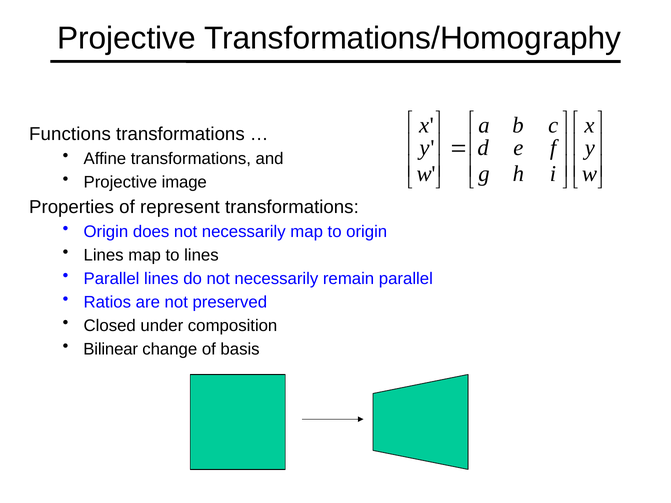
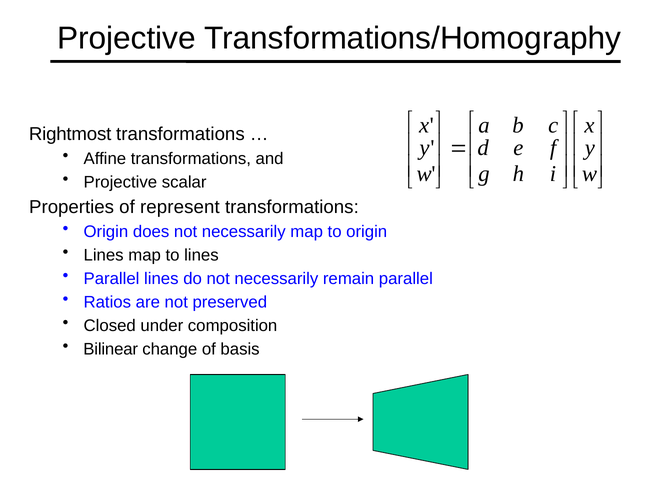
Functions: Functions -> Rightmost (70, 134)
image: image -> scalar (184, 182)
